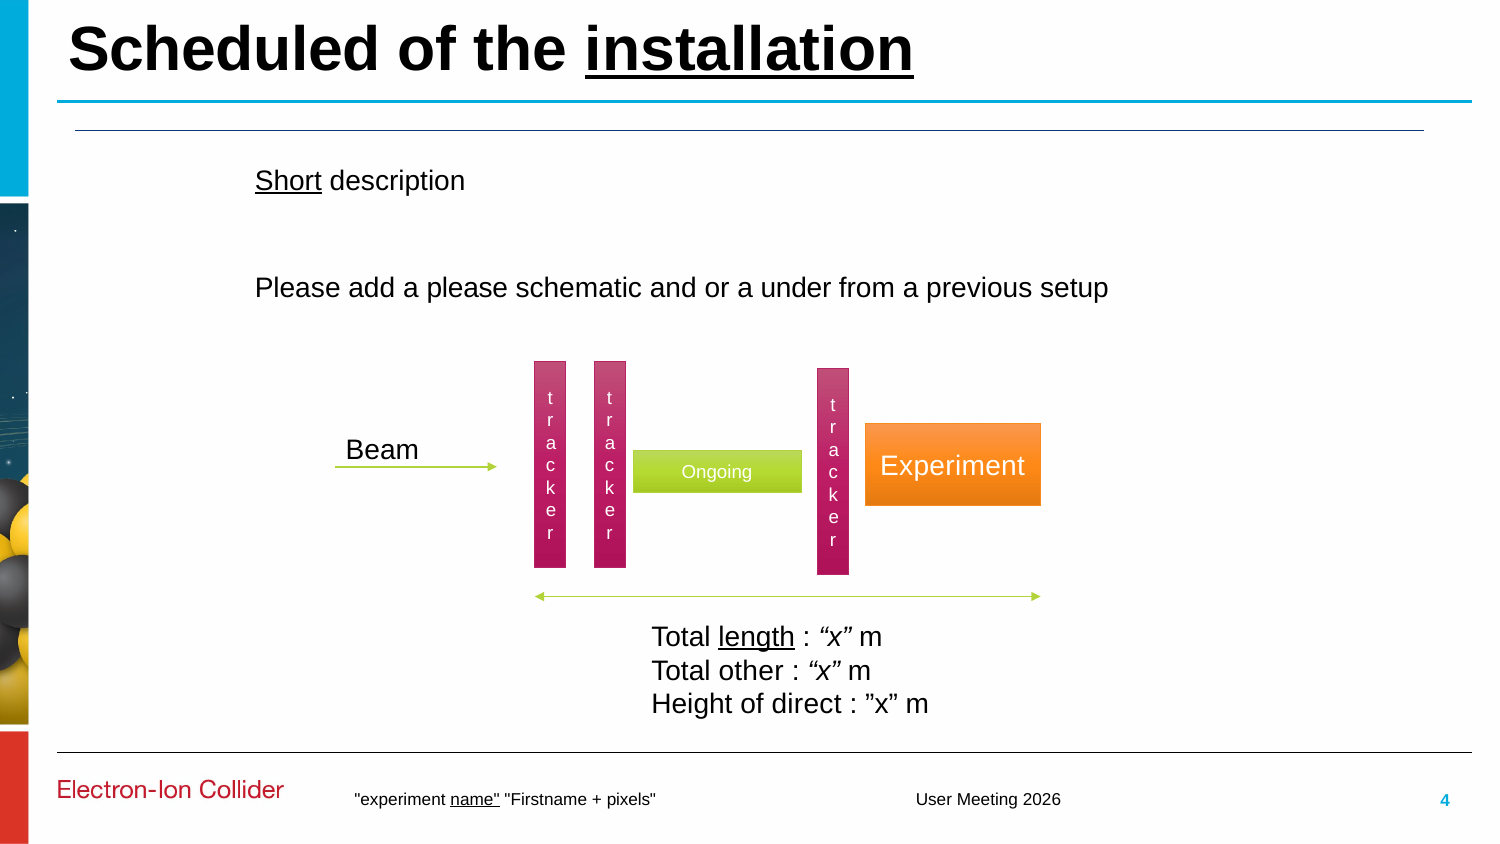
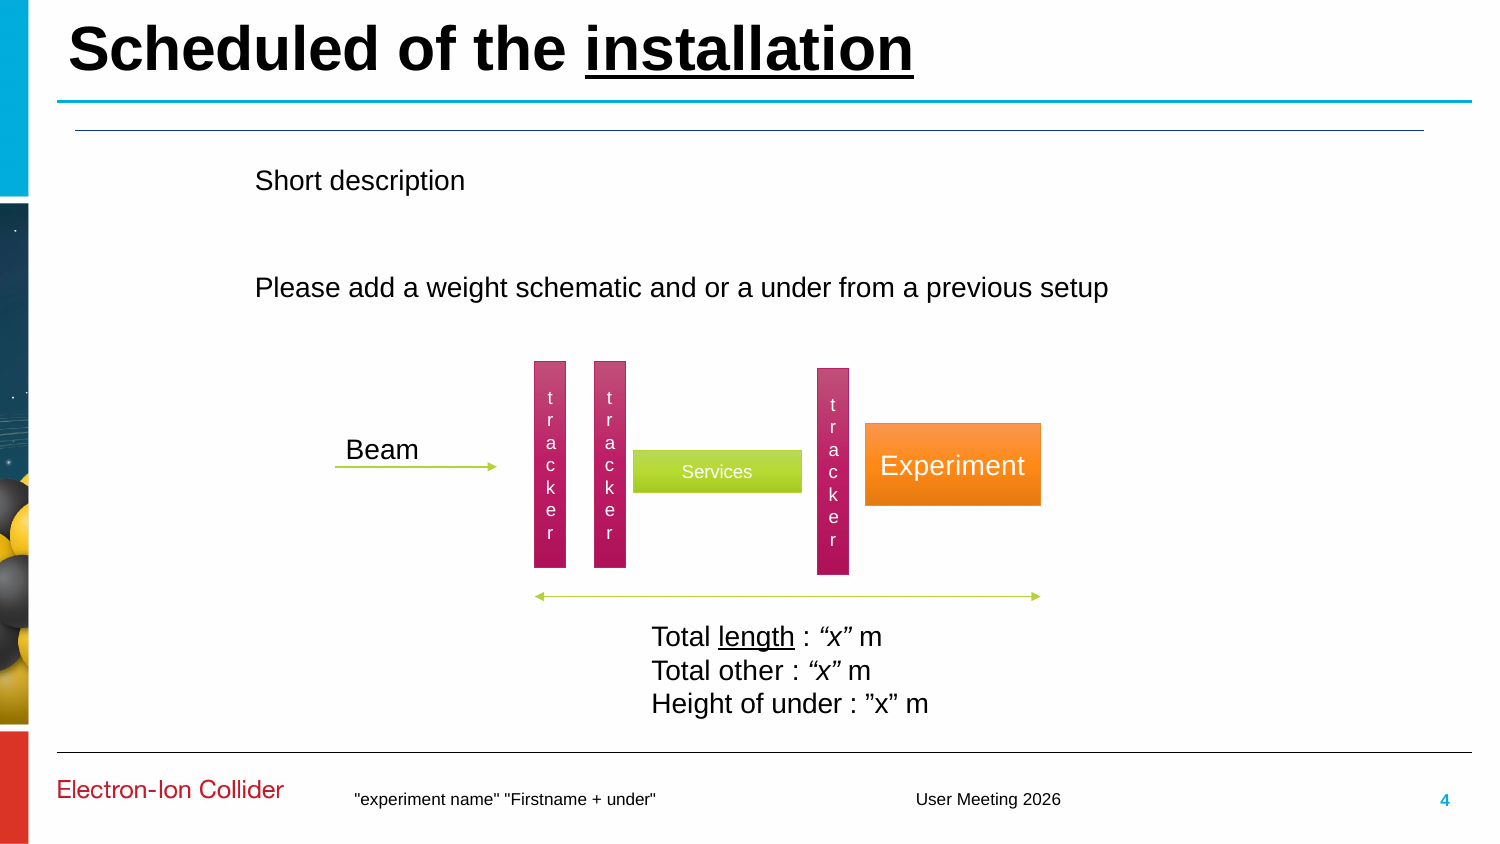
Short underline: present -> none (288, 181)
a please: please -> weight (467, 288)
Ongoing: Ongoing -> Services (717, 472)
of direct: direct -> under (807, 704)
name underline: present -> none (475, 799)
pixels: pixels -> under (631, 799)
